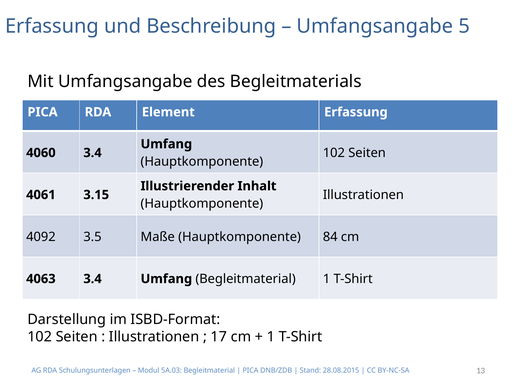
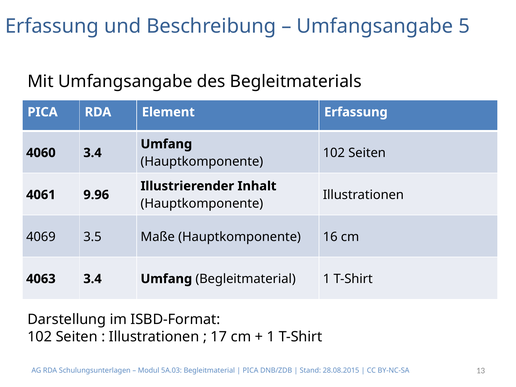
3.15: 3.15 -> 9.96 (96, 195)
4092: 4092 -> 4069 (41, 237)
84: 84 -> 16 (330, 237)
